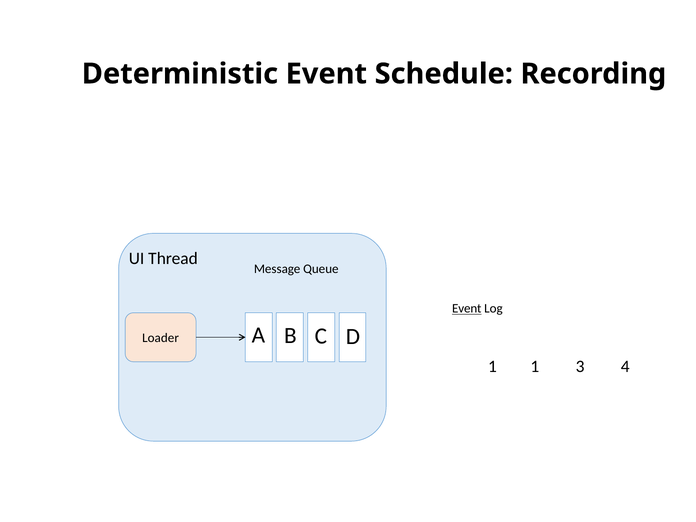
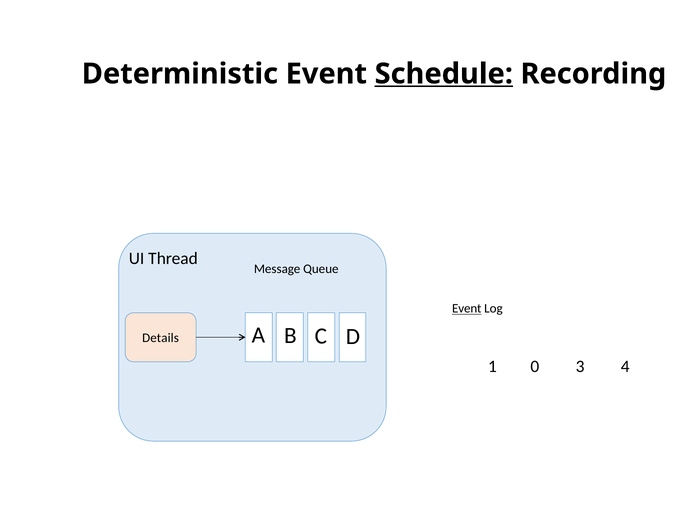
Schedule underline: none -> present (444, 74)
Loader: Loader -> Details (161, 338)
1 1: 1 -> 0 (535, 367)
